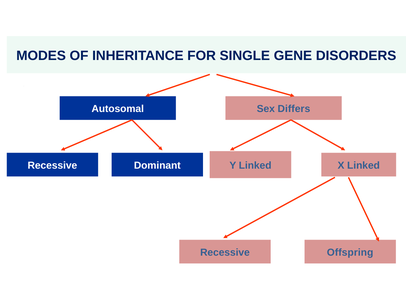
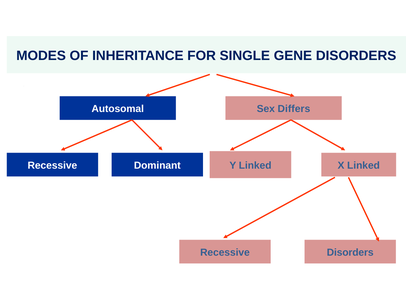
Offspring: Offspring -> Disorders (350, 253)
